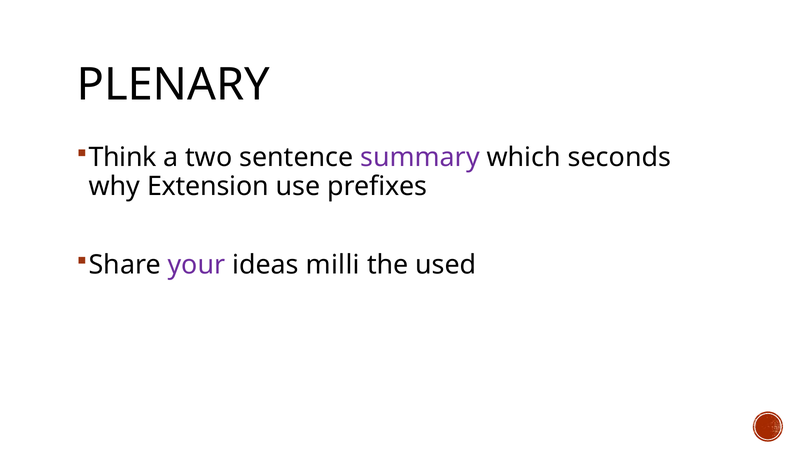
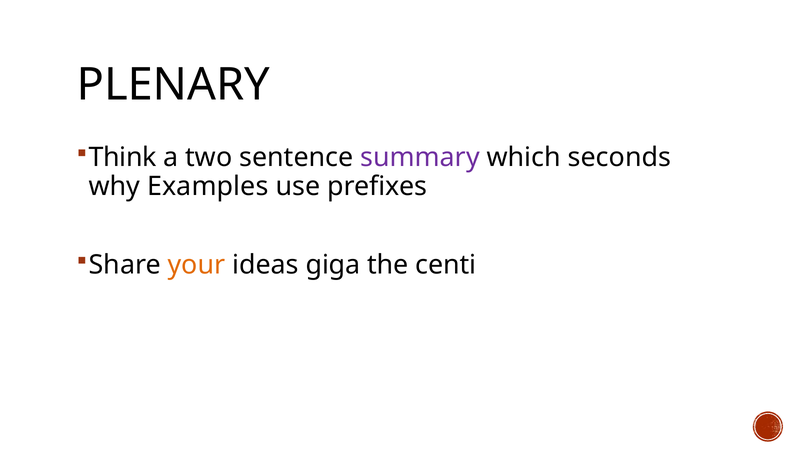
Extension: Extension -> Examples (208, 186)
your colour: purple -> orange (197, 265)
milli: milli -> giga (333, 265)
used: used -> centi (446, 265)
